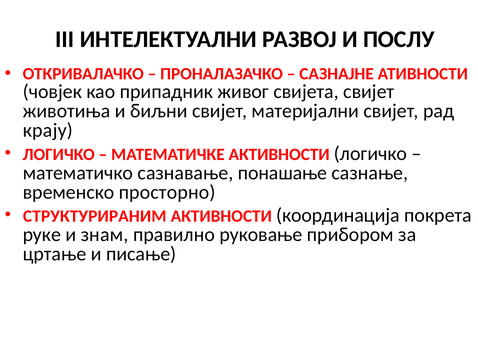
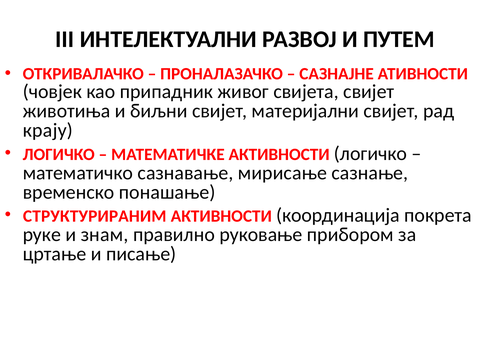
ПОСЛУ: ПОСЛУ -> ПУТЕМ (399, 39)
понашање: понашање -> мирисање (282, 173)
просторно: просторно -> понашање (167, 192)
